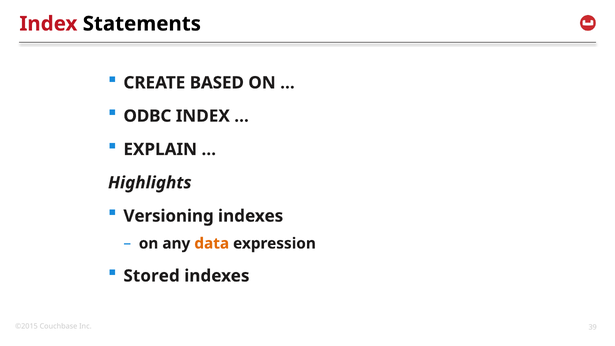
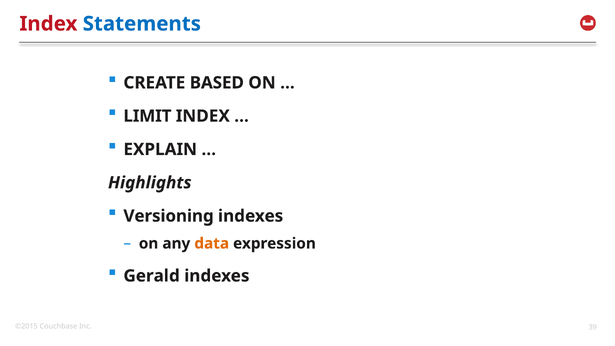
Statements colour: black -> blue (142, 24)
ODBC: ODBC -> LIMIT (147, 116)
Stored: Stored -> Gerald (152, 276)
